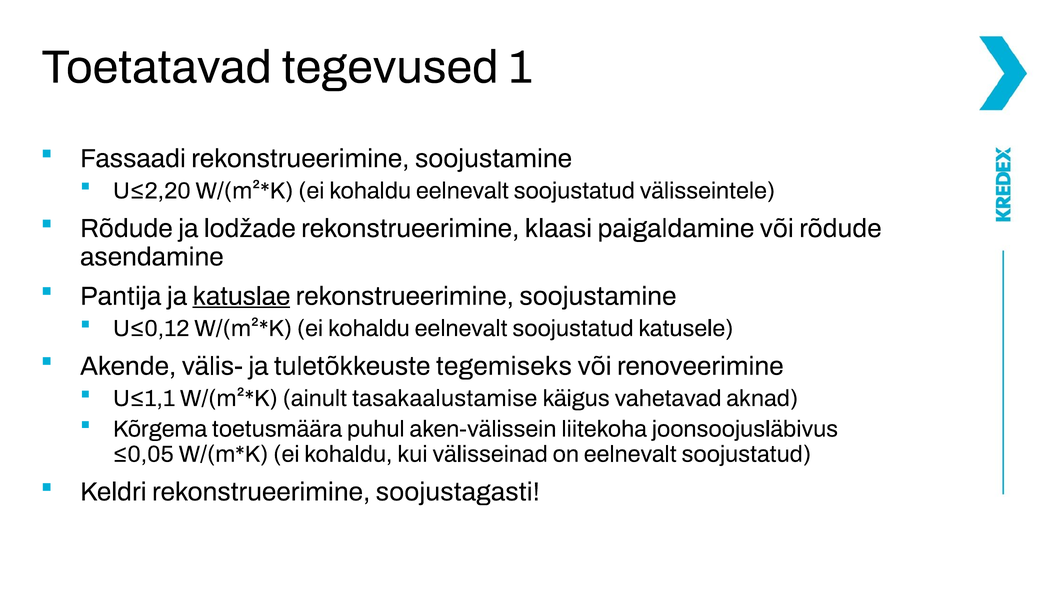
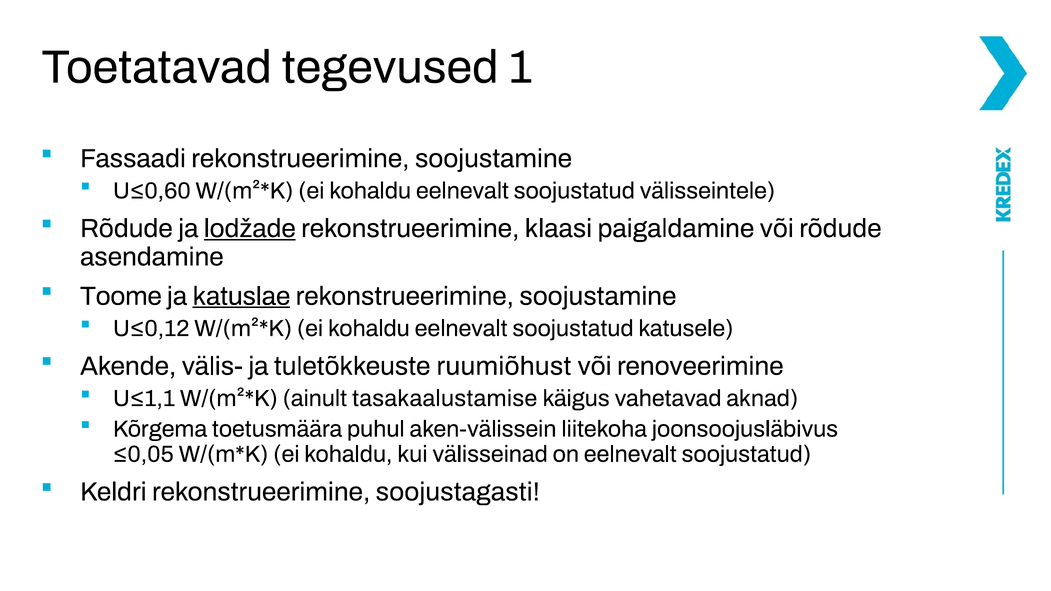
U≤2,20: U≤2,20 -> U≤0,60 (152, 191)
lodžade underline: none -> present (250, 229)
Pantija: Pantija -> Toome (121, 296)
tegemiseks: tegemiseks -> ruumiõhust (504, 366)
